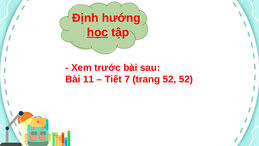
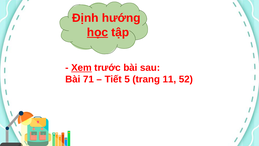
Xem underline: none -> present (81, 68)
11: 11 -> 71 (88, 79)
7: 7 -> 5 (127, 79)
trang 52: 52 -> 11 (169, 79)
